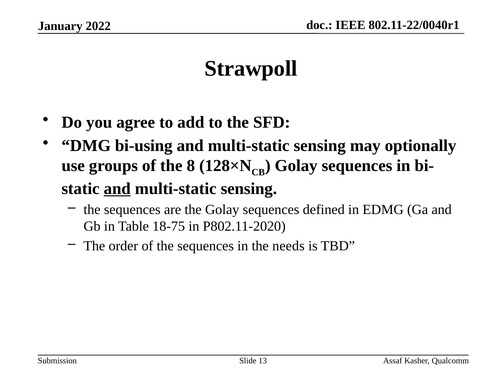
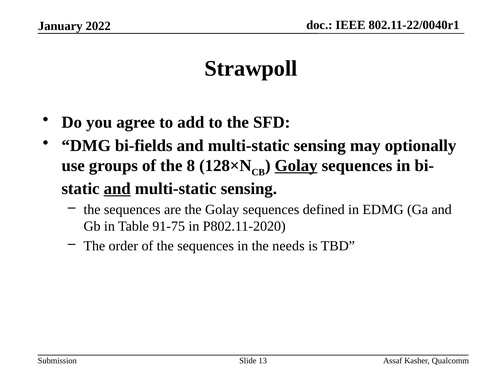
bi-using: bi-using -> bi-fields (144, 146)
Golay underline: none -> present (296, 166)
18-75: 18-75 -> 91-75 (169, 227)
